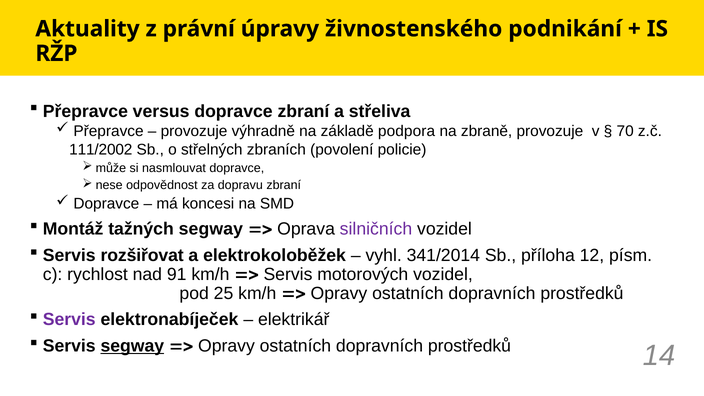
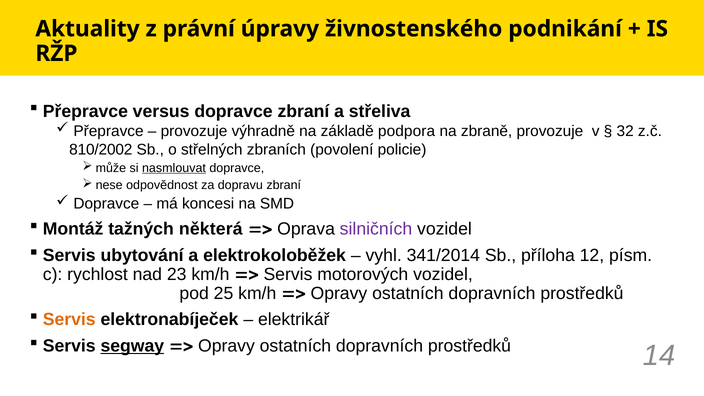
70: 70 -> 32 (625, 131)
111/2002: 111/2002 -> 810/2002 (101, 150)
nasmlouvat underline: none -> present (174, 168)
tažných segway: segway -> některá (211, 229)
rozšiřovat: rozšiřovat -> ubytování (142, 255)
91: 91 -> 23 (177, 274)
Servis colour: purple -> orange (69, 320)
